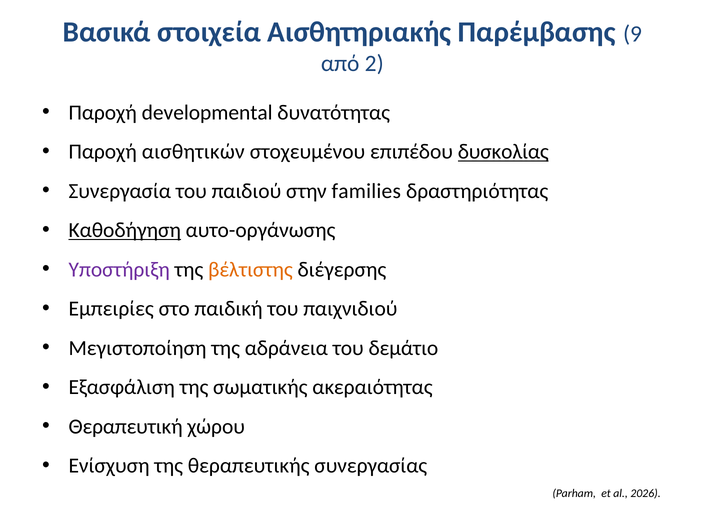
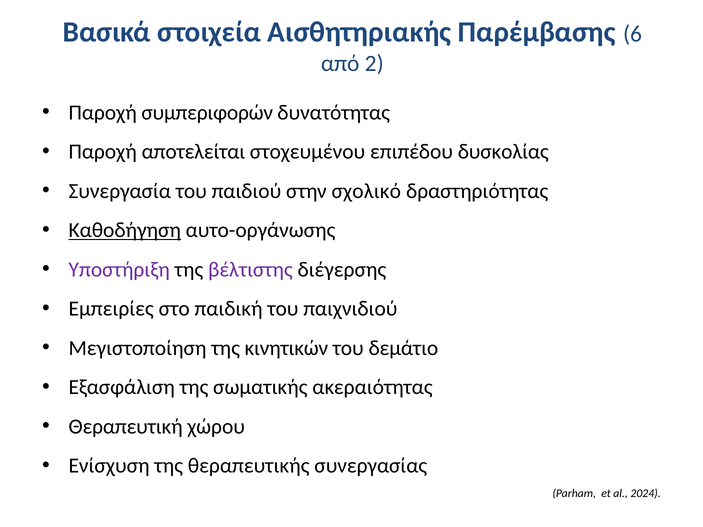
9: 9 -> 6 (632, 34)
developmental: developmental -> συμπεριφορών (207, 112)
αισθητικών: αισθητικών -> αποτελείται (193, 152)
δυσκολίας underline: present -> none (503, 152)
families: families -> σχολικό (366, 191)
βέλτιστης colour: orange -> purple (250, 270)
αδράνεια: αδράνεια -> κινητικών (286, 348)
2026: 2026 -> 2024 (646, 494)
